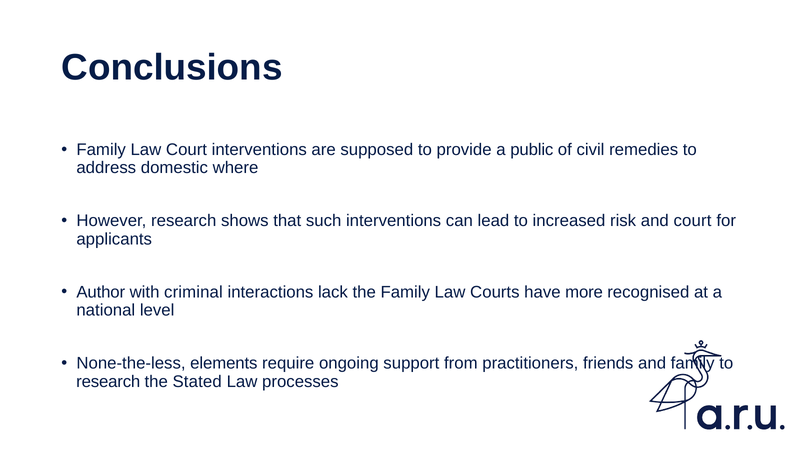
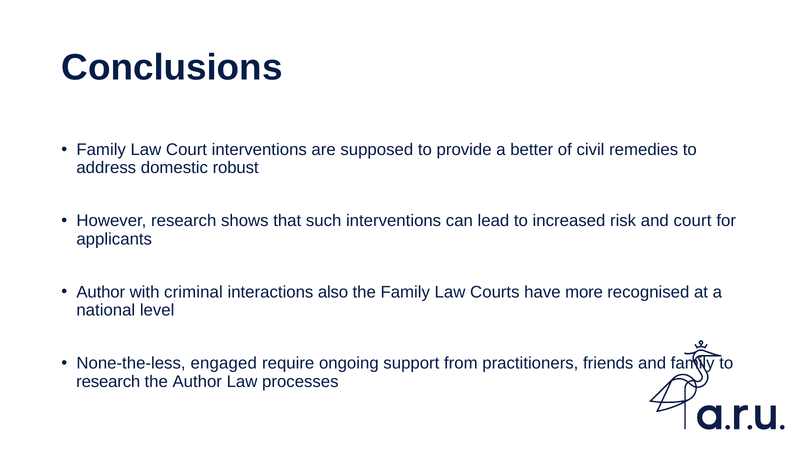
public: public -> better (532, 150)
where: where -> robust (236, 168)
lack: lack -> also (333, 292)
elements: elements -> engaged (224, 363)
the Stated: Stated -> Author (197, 381)
